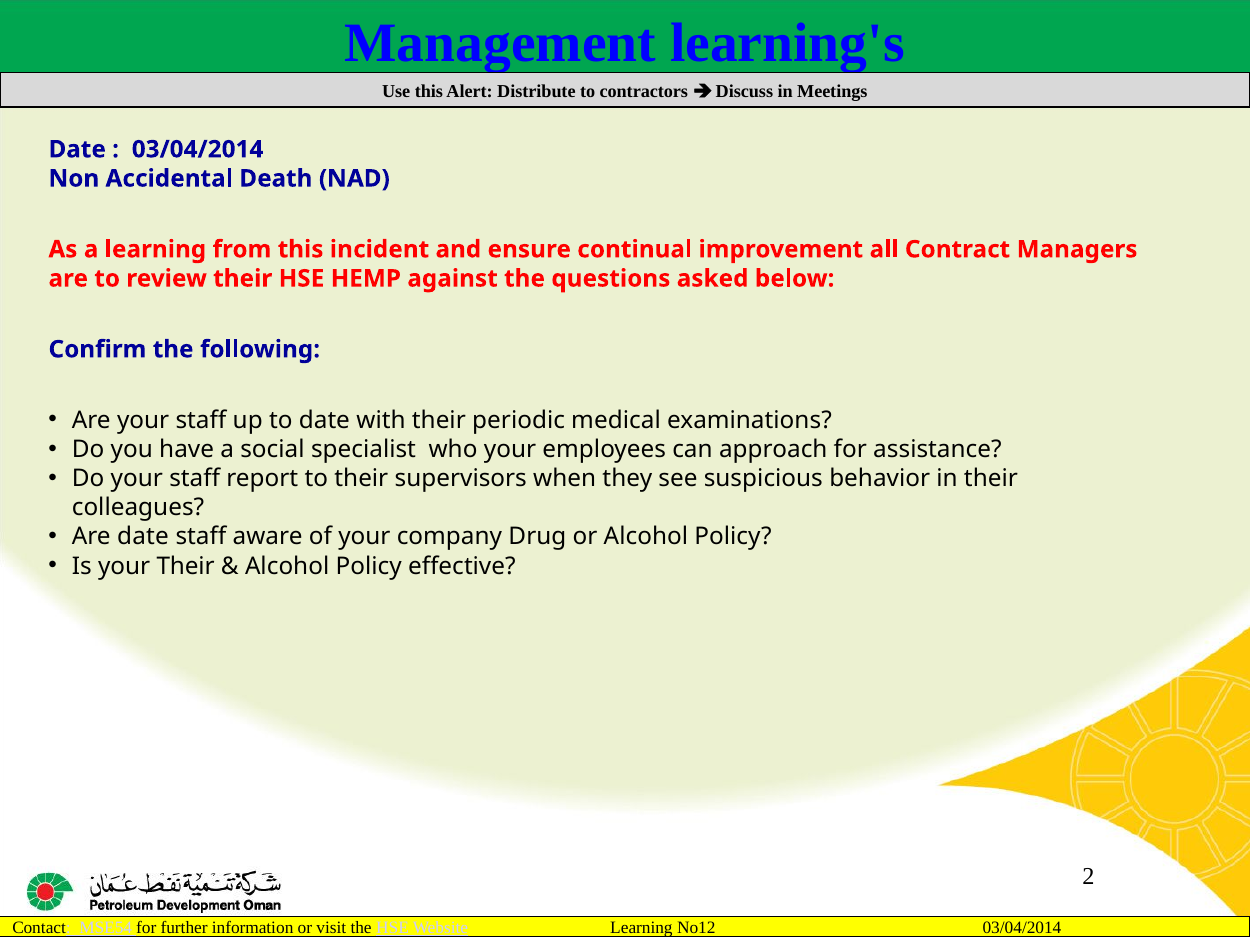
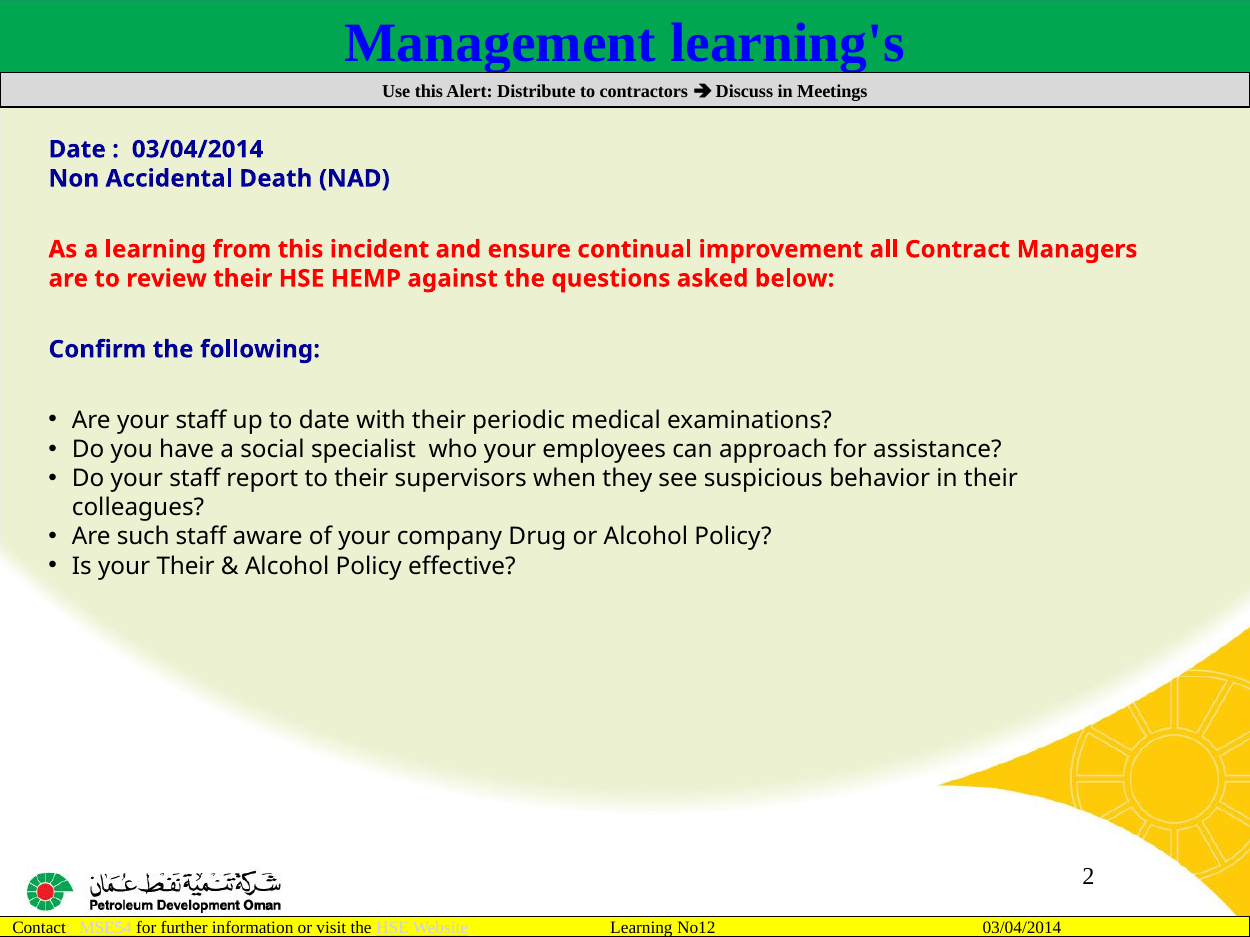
Are date: date -> such (143, 537)
